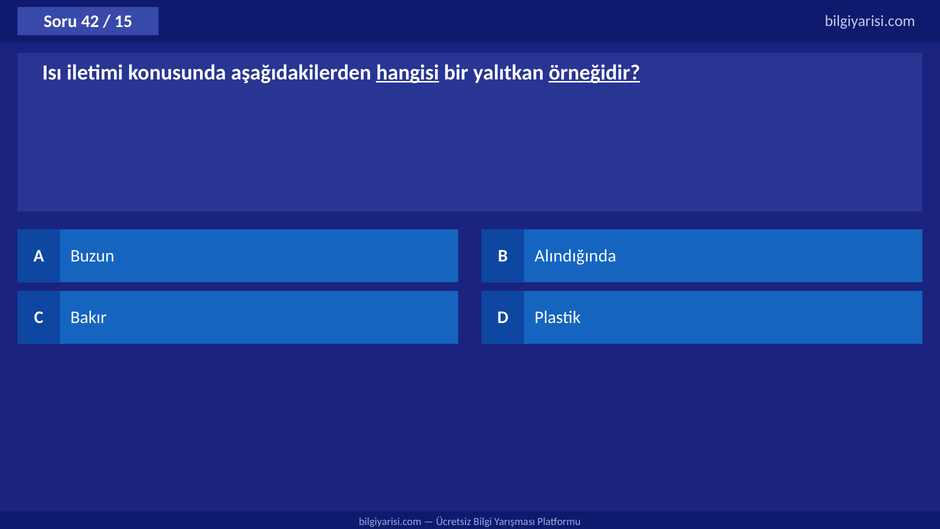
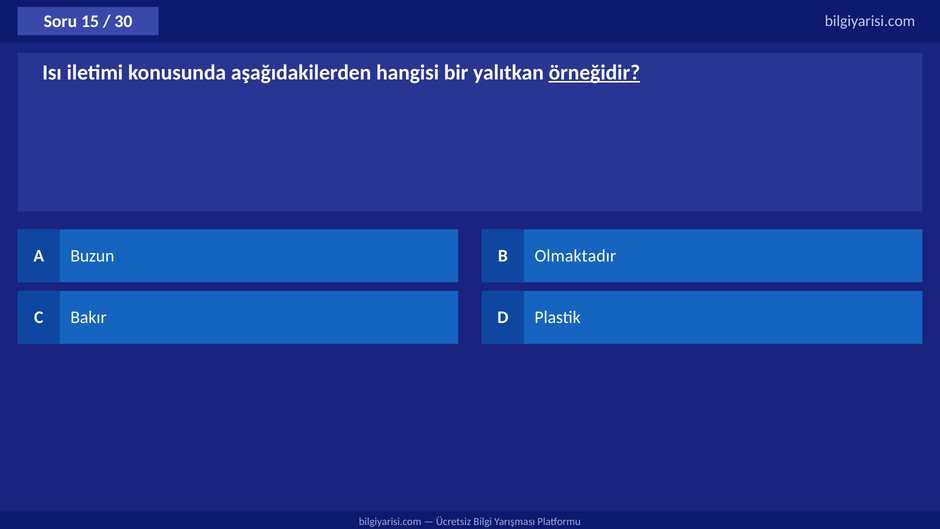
42: 42 -> 15 (90, 21)
15: 15 -> 30 (123, 21)
hangisi underline: present -> none (408, 72)
Alındığında: Alındığında -> Olmaktadır (575, 256)
